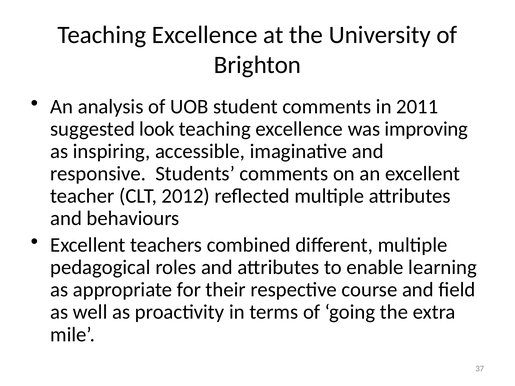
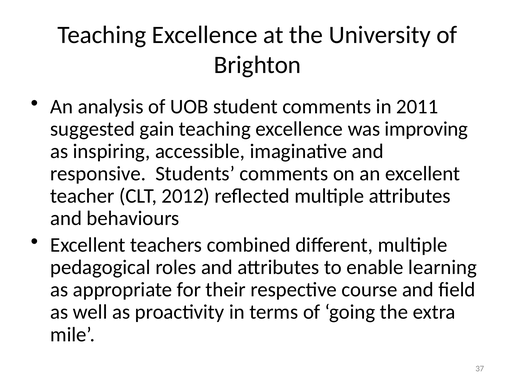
look: look -> gain (157, 129)
